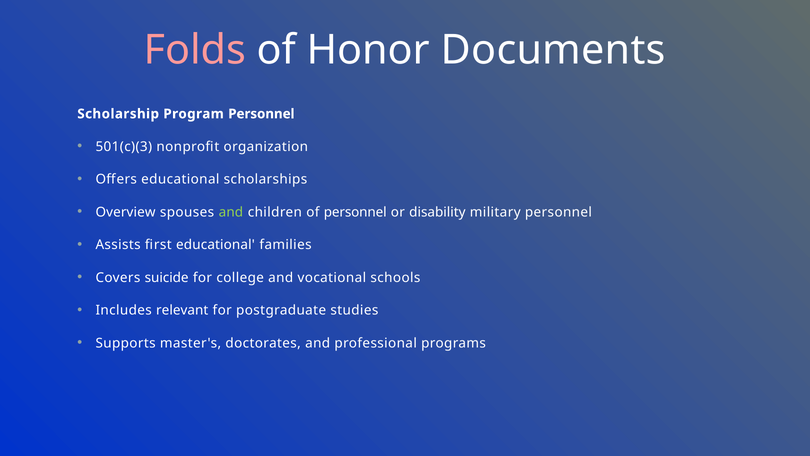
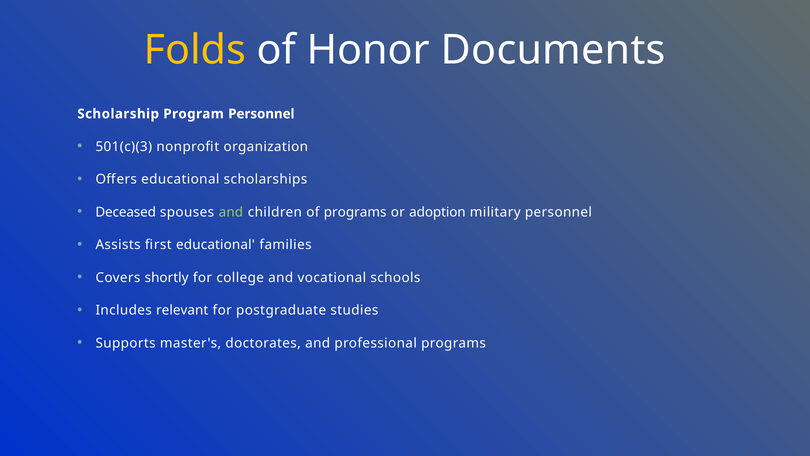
Folds colour: pink -> yellow (195, 50)
Overview: Overview -> Deceased (126, 212)
of personnel: personnel -> programs (355, 212)
disability: disability -> adoption (437, 212)
suicide: suicide -> shortly (167, 277)
